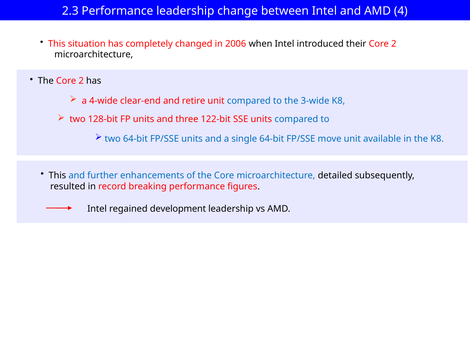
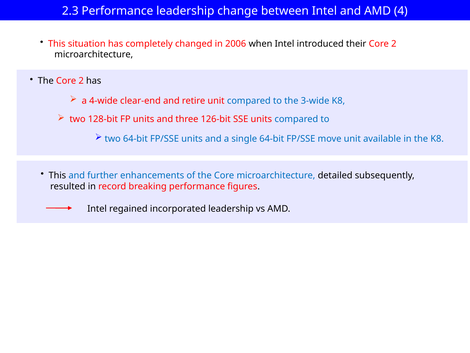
122-bit: 122-bit -> 126-bit (216, 119)
development: development -> incorporated (178, 208)
